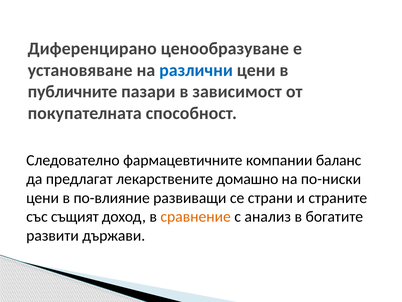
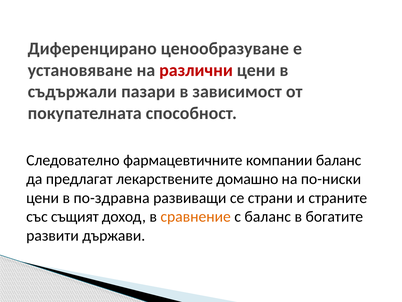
различни colour: blue -> red (196, 70)
публичните: публичните -> съдържали (72, 92)
по-влияние: по-влияние -> по-здравна (112, 198)
с анализ: анализ -> баланс (268, 216)
